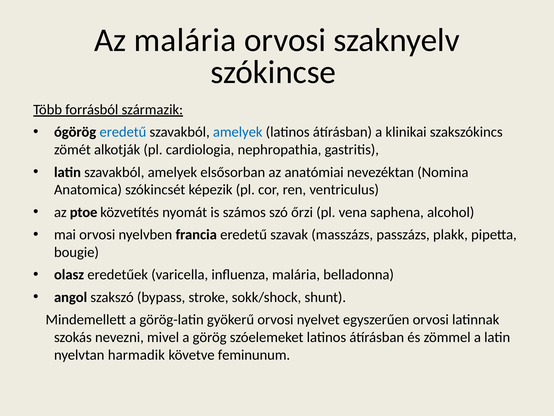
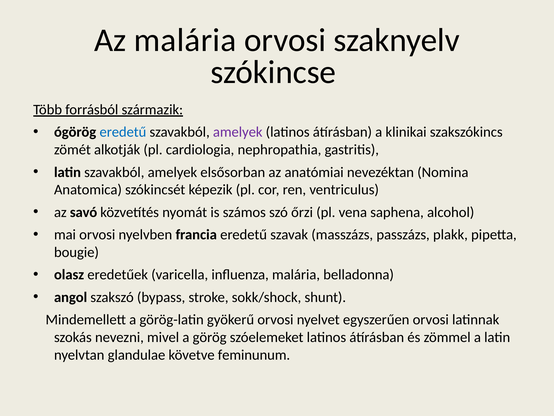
amelyek colour: blue -> purple (238, 132)
ptoe: ptoe -> savó (84, 212)
harmadik: harmadik -> glandulae (136, 354)
